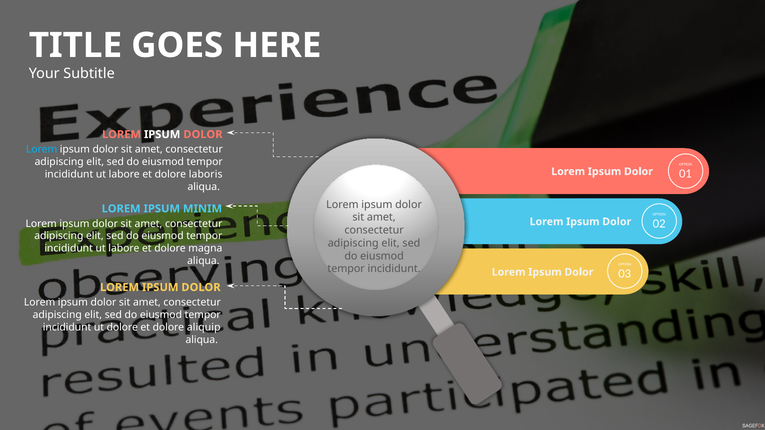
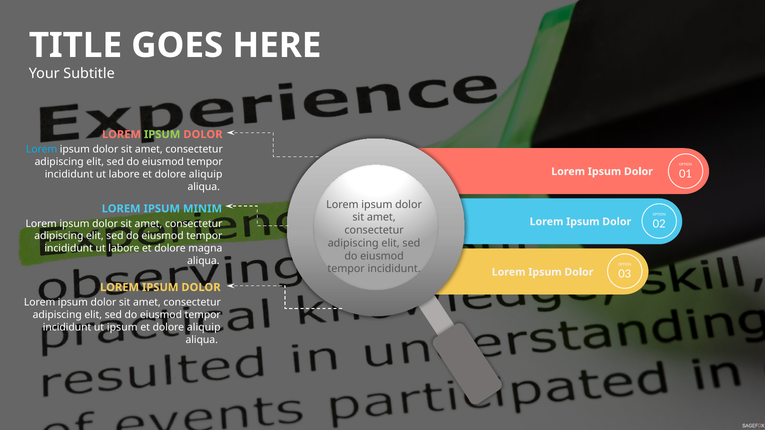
IPSUM colour: white -> light green (162, 135)
labore et dolore laboris: laboris -> aliquip (206, 174)
ut dolore: dolore -> ipsum (122, 327)
